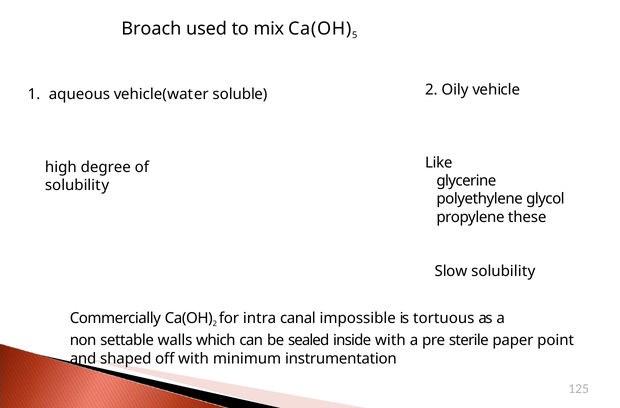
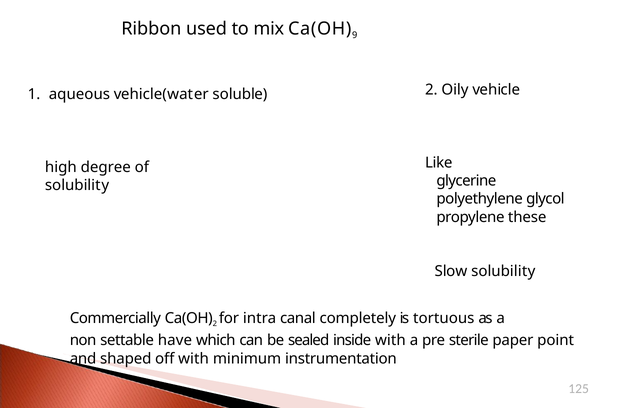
Broach: Broach -> Ribbon (151, 28)
5: 5 -> 9 (355, 35)
impossible: impossible -> completely (358, 318)
walls: walls -> have (175, 340)
